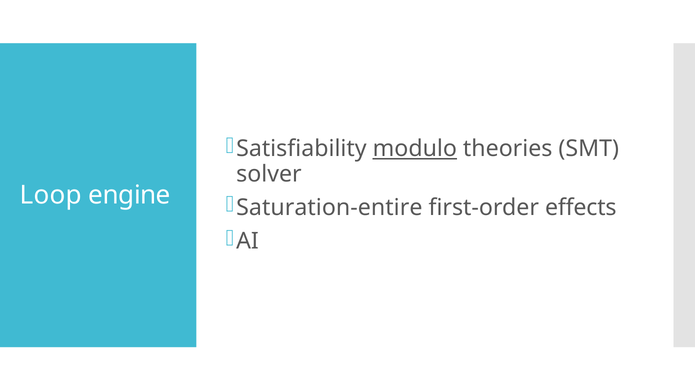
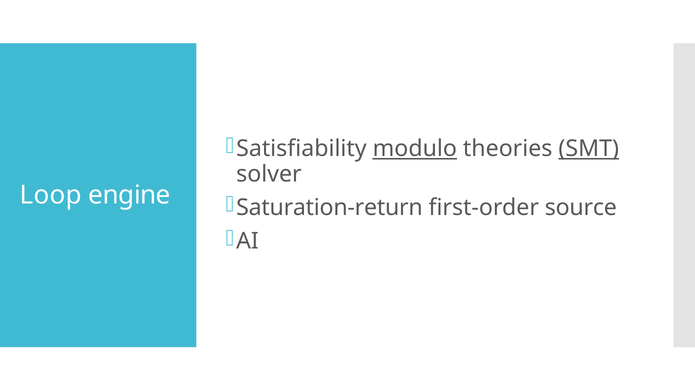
SMT underline: none -> present (589, 149)
Saturation-entire: Saturation-entire -> Saturation-return (329, 208)
effects: effects -> source (581, 208)
